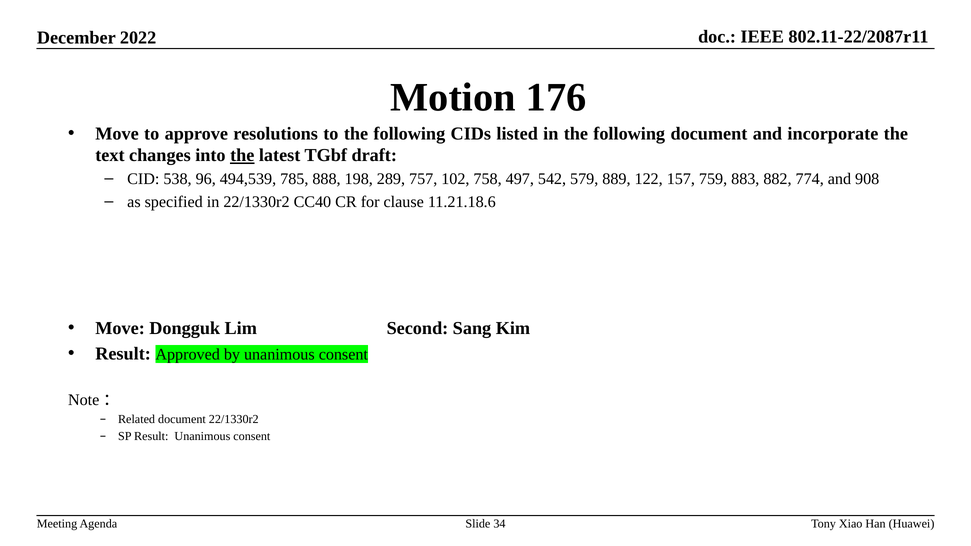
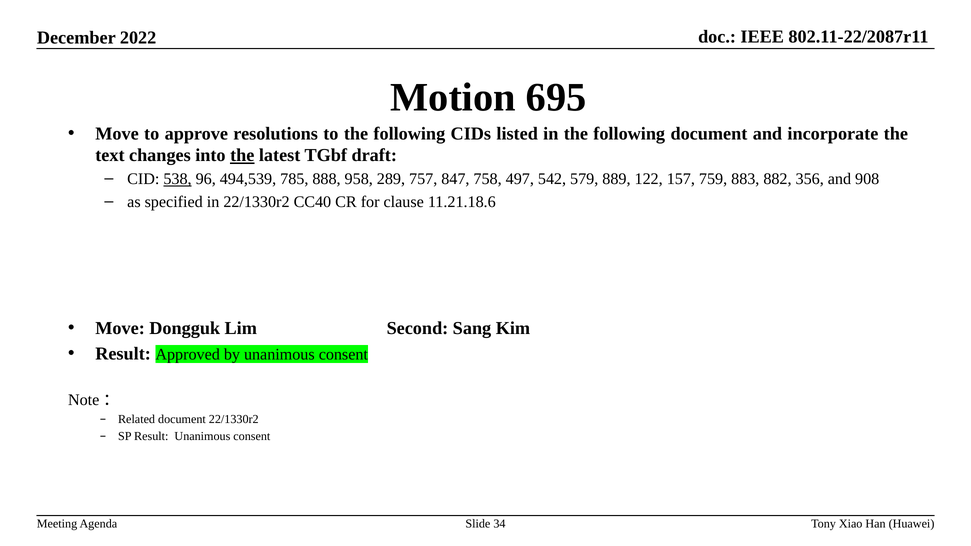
176: 176 -> 695 (556, 97)
538 underline: none -> present (178, 179)
198: 198 -> 958 (359, 179)
102: 102 -> 847 (455, 179)
774: 774 -> 356 (810, 179)
